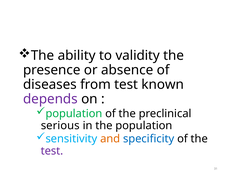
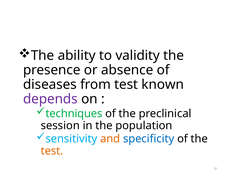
population: population -> techniques (74, 114)
serious: serious -> session (60, 126)
test colour: purple -> orange (52, 151)
